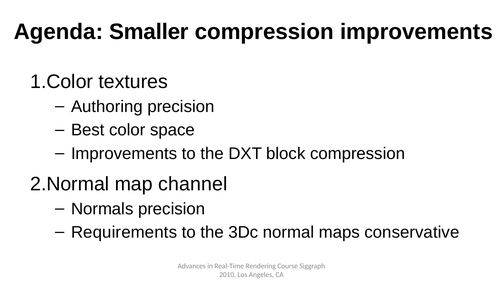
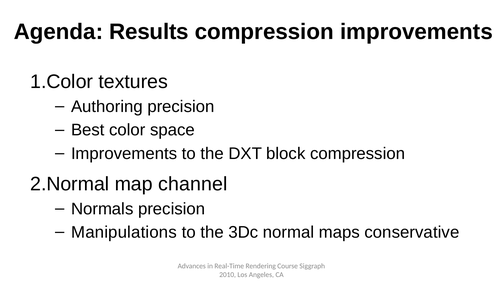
Smaller: Smaller -> Results (149, 32)
Requirements: Requirements -> Manipulations (124, 232)
